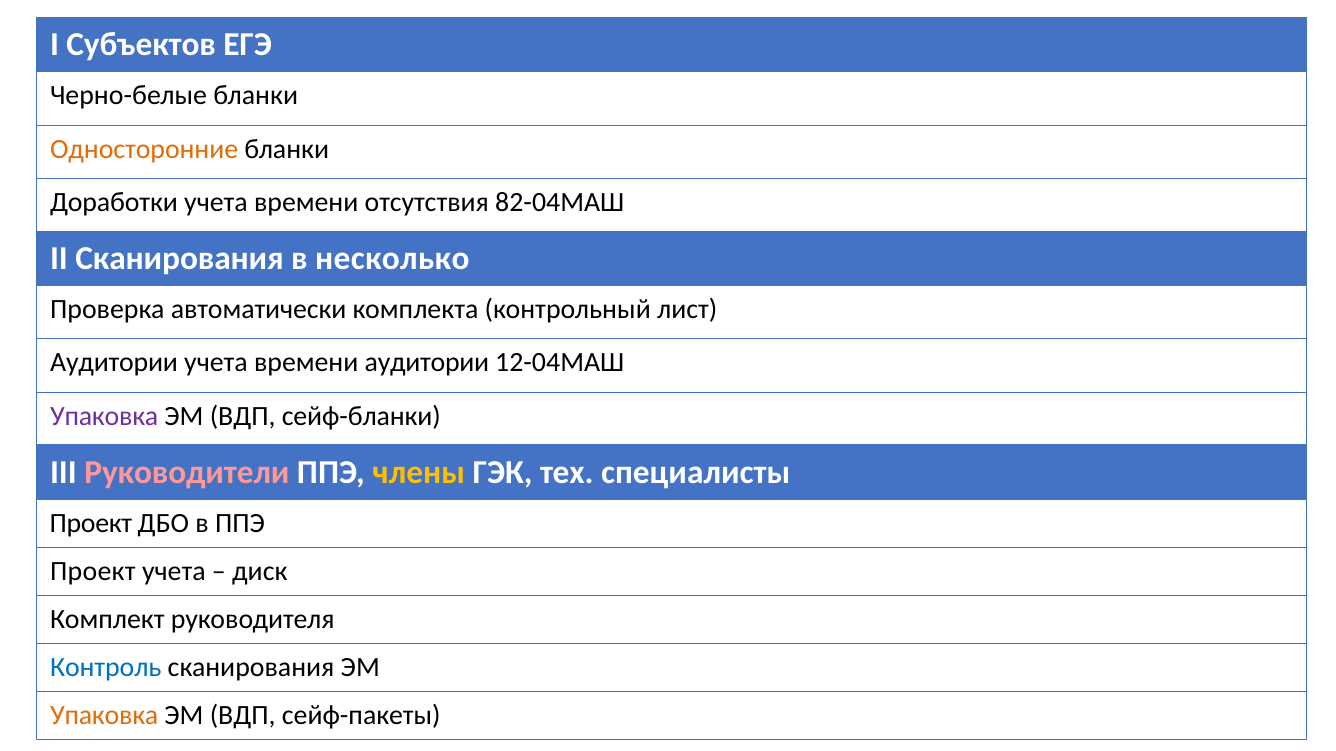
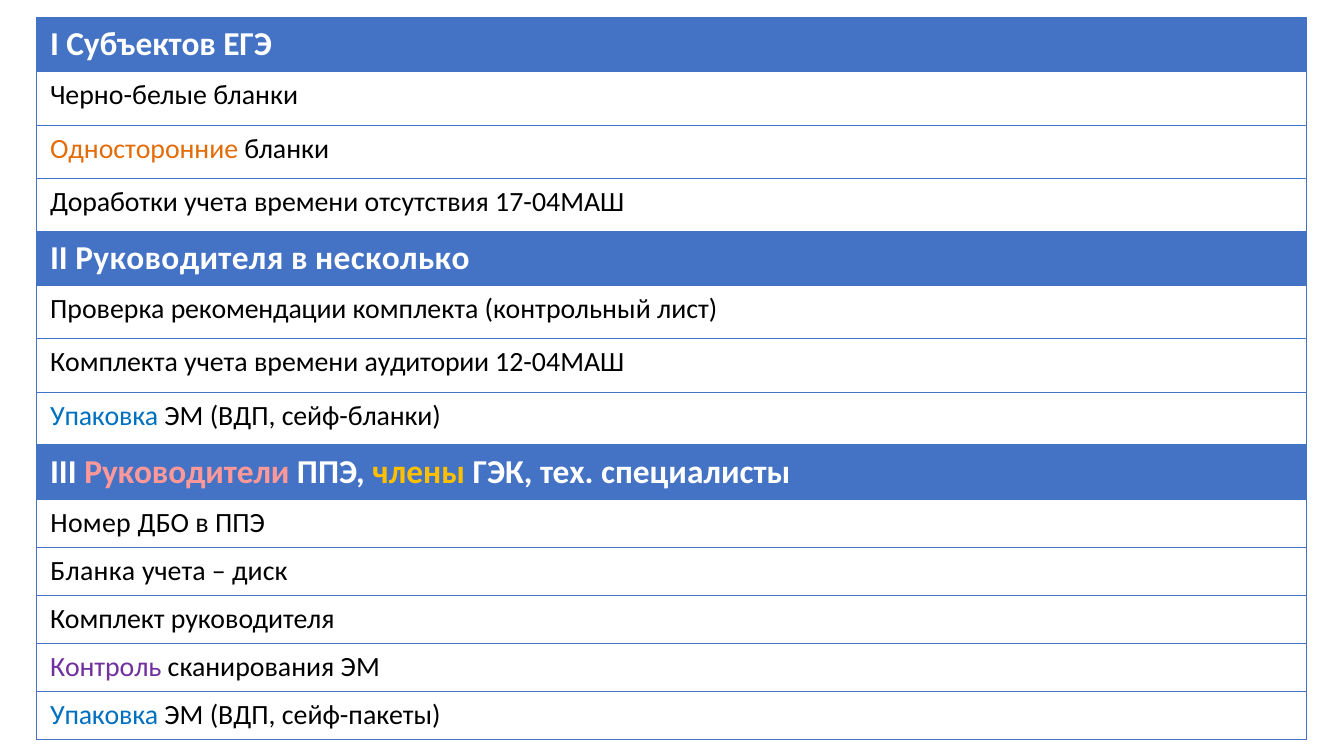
82-04МАШ: 82-04МАШ -> 17-04МАШ (560, 203)
II Сканирования: Сканирования -> Руководителя (179, 259)
автоматически: автоматически -> рекомендации (259, 310)
Аудитории: Аудитории -> Комплекта (114, 363)
Упаковка colour: purple -> blue (104, 416)
Проект: Проект -> Номер (91, 523)
Проект: Проект -> Бланка (93, 571)
Контроль colour: blue -> purple (106, 668)
Упаковка colour: orange -> blue (104, 716)
